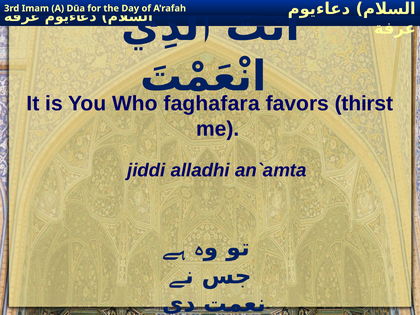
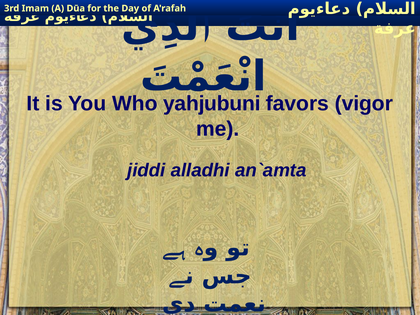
faghafara: faghafara -> yahjubuni (212, 104)
thirst: thirst -> vigor (364, 104)
